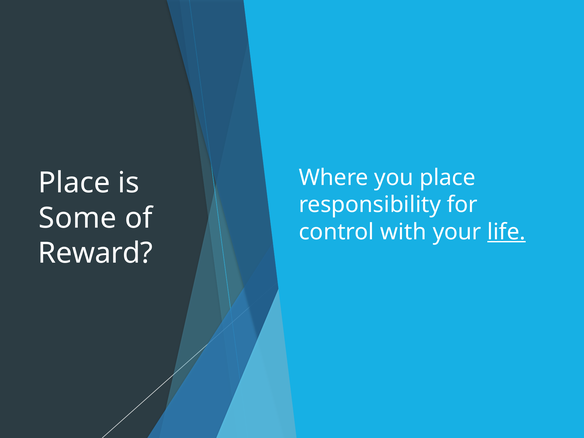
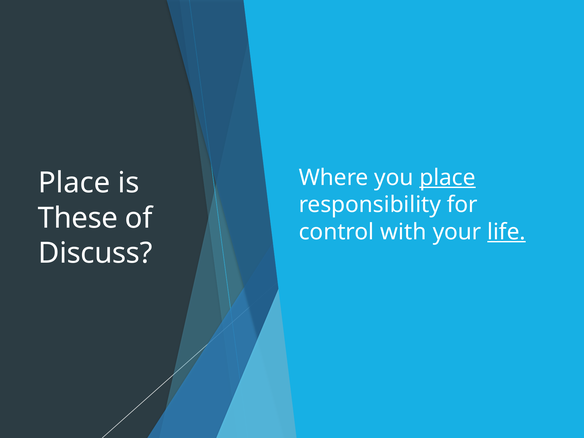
place underline: none -> present (448, 178)
Some: Some -> These (78, 218)
Reward: Reward -> Discuss (95, 253)
